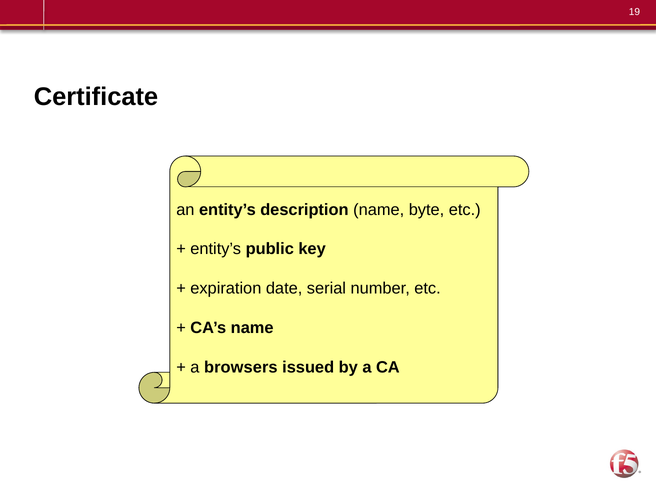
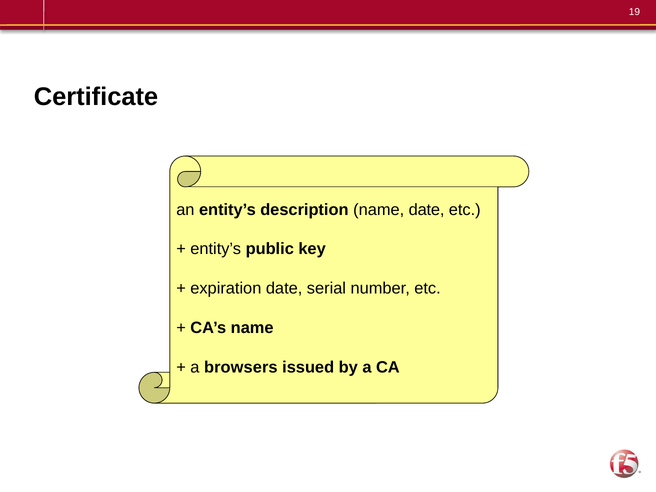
name byte: byte -> date (427, 210)
